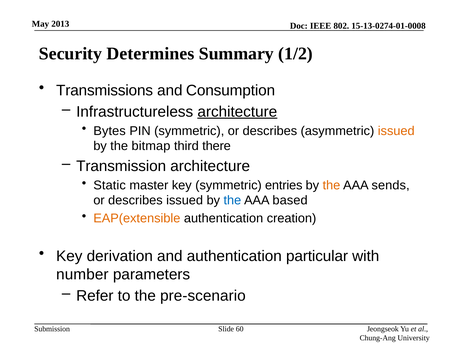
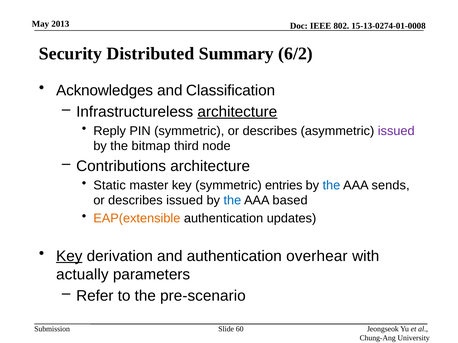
Determines: Determines -> Distributed (150, 54)
1/2: 1/2 -> 6/2 (296, 54)
Transmissions: Transmissions -> Acknowledges (105, 91)
Consumption: Consumption -> Classification (231, 91)
Bytes: Bytes -> Reply (110, 131)
issued colour: orange -> purple (396, 131)
there: there -> node (216, 146)
Transmission: Transmission -> Contributions (121, 166)
the colour: orange -> blue (331, 185)
creation: creation -> updates (292, 219)
Key underline: none -> present (69, 256)
particular: particular -> overhear (317, 256)
number: number -> actually (82, 275)
